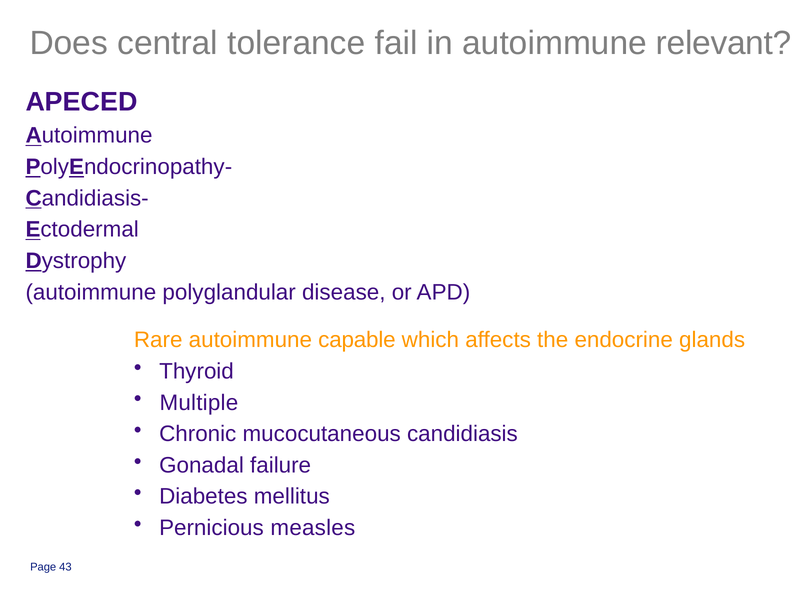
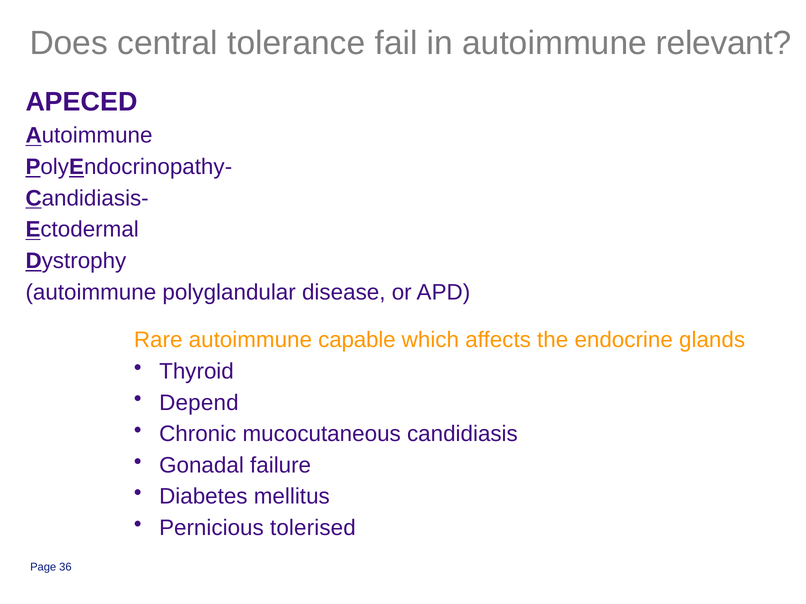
Multiple: Multiple -> Depend (199, 403)
measles: measles -> tolerised (313, 528)
43: 43 -> 36 (65, 568)
